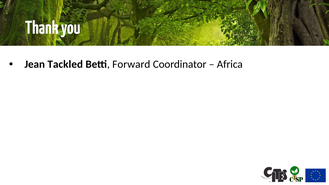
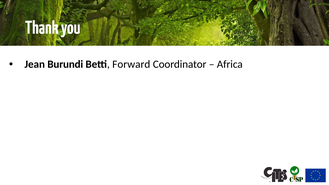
Tackled: Tackled -> Burundi (65, 64)
